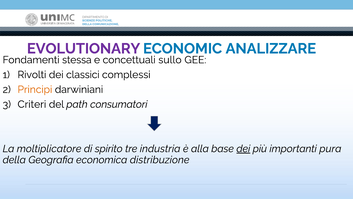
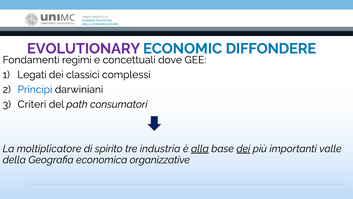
ANALIZZARE: ANALIZZARE -> DIFFONDERE (271, 49)
stessa: stessa -> regimi (77, 60)
sullo: sullo -> dove (170, 60)
Rivolti: Rivolti -> Legati (32, 75)
Principi colour: orange -> blue (35, 89)
alla underline: none -> present (200, 148)
pura: pura -> valle (330, 148)
distribuzione: distribuzione -> organizzative (160, 160)
